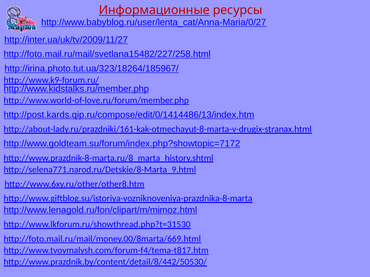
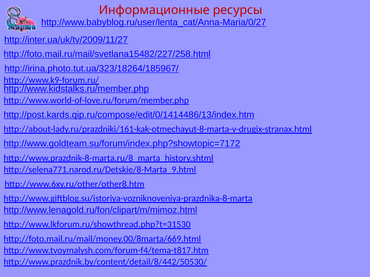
Информационные underline: present -> none (154, 10)
